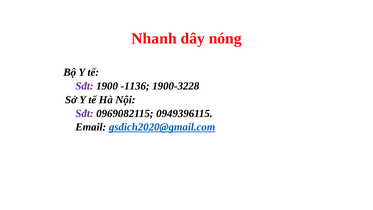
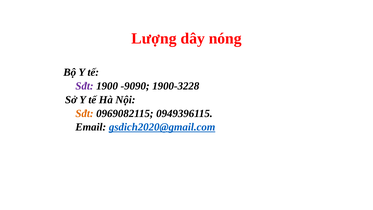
Nhanh: Nhanh -> Lượng (154, 39)
-1136: -1136 -> -9090 (135, 86)
Sđt colour: purple -> orange (84, 113)
